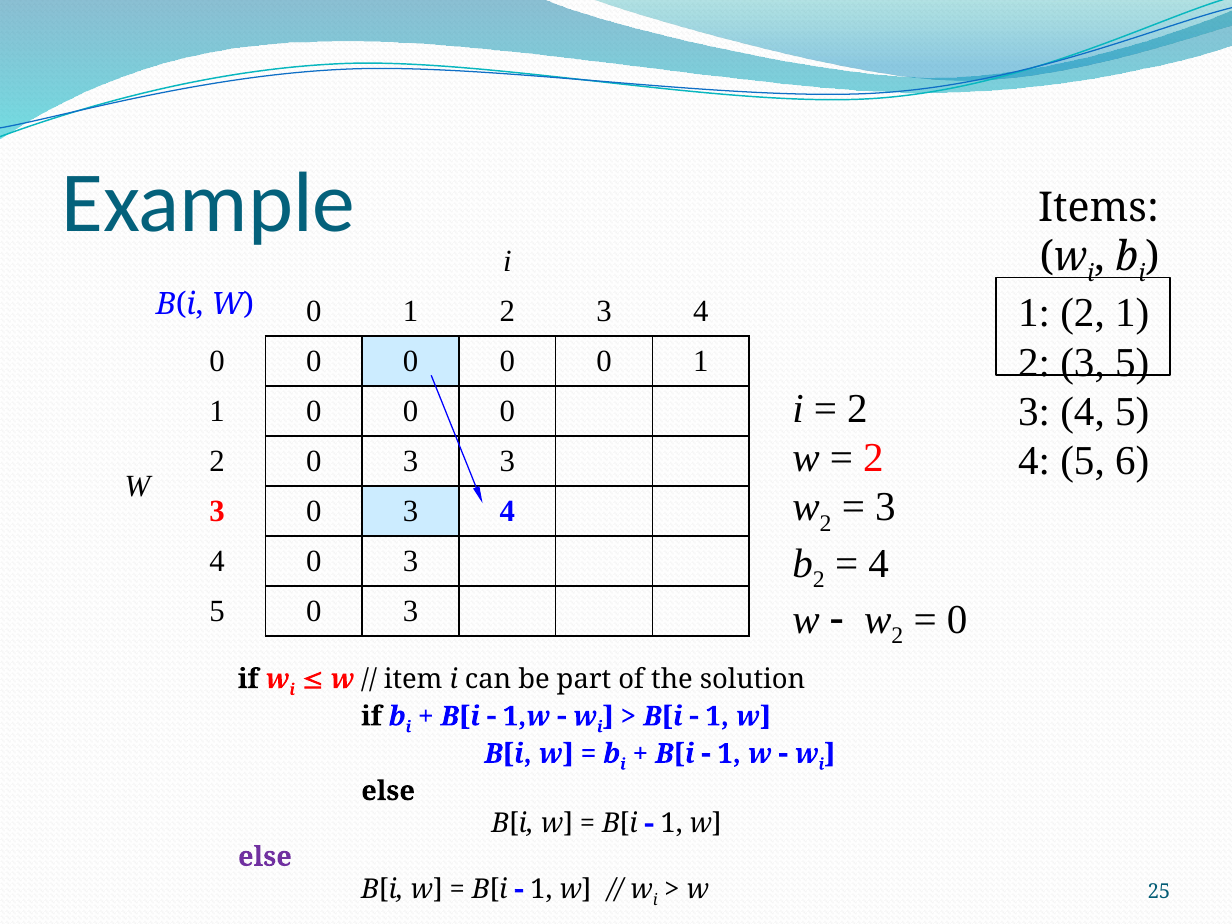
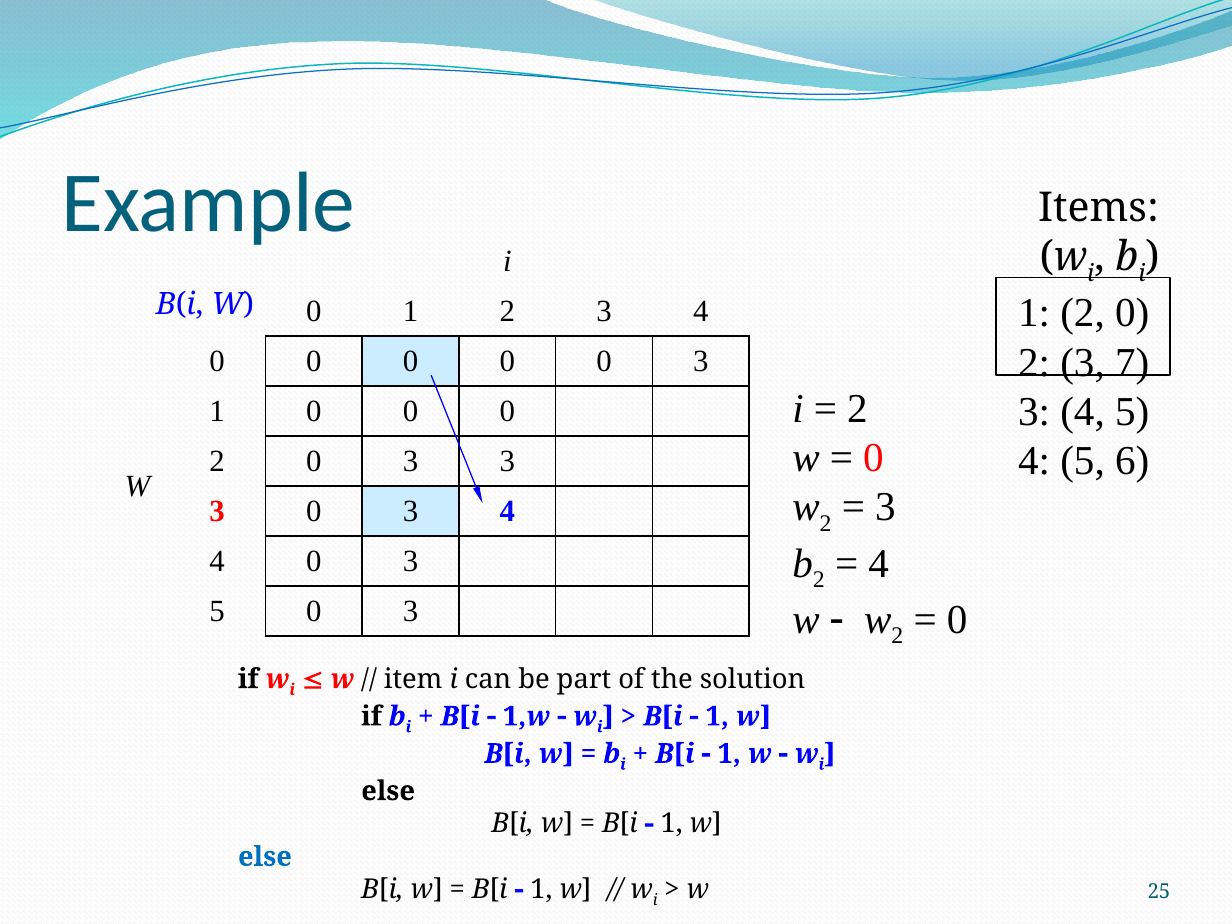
1 2 1: 1 -> 0 (1132, 313)
2 3 5: 5 -> 7 (1132, 363)
0 0 1: 1 -> 3 (701, 361)
2: 2 -> 0 (873, 458)
else colour: purple -> blue (265, 857)
